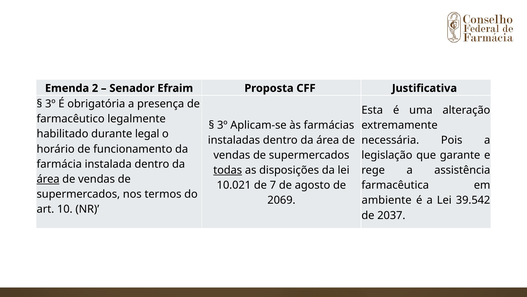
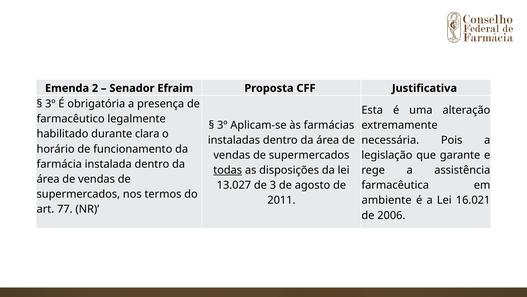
legal: legal -> clara (147, 134)
área underline: present -> none (48, 179)
10.021: 10.021 -> 13.027 (234, 185)
7: 7 -> 3 (273, 185)
2069: 2069 -> 2011 (281, 200)
39.542: 39.542 -> 16.021 (473, 200)
10: 10 -> 77 (65, 209)
2037: 2037 -> 2006 (391, 215)
